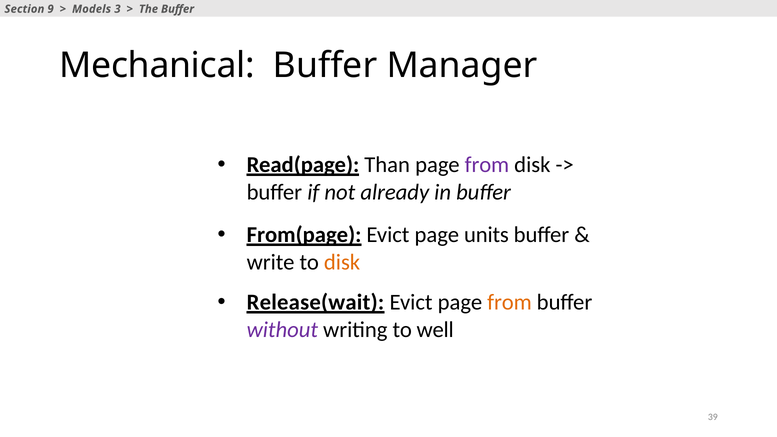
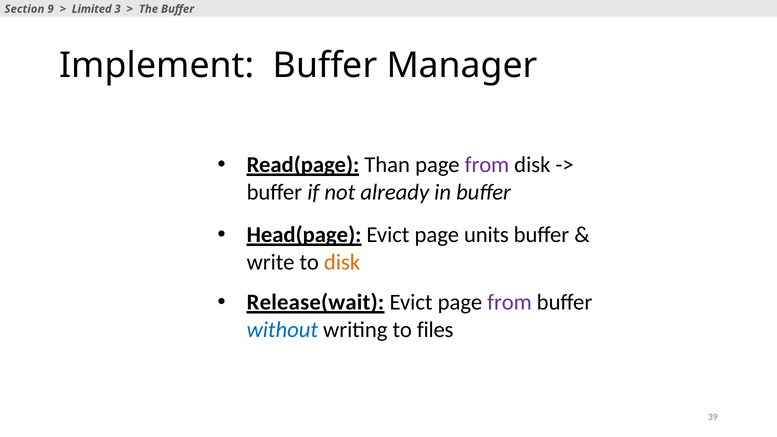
Models: Models -> Limited (92, 9)
Mechanical: Mechanical -> Implement (157, 65)
From(page: From(page -> Head(page (304, 235)
from colour: orange -> purple (509, 302)
without colour: purple -> blue (282, 330)
well: well -> files (435, 330)
